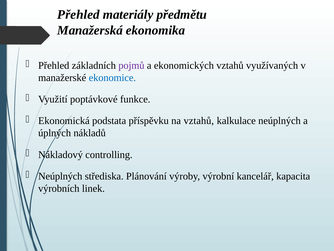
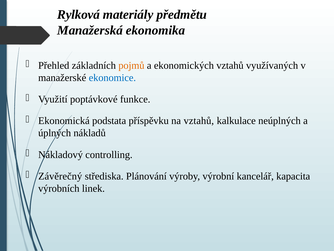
Přehled: Přehled -> Rylková (79, 15)
pojmů colour: purple -> orange (131, 65)
Neúplných: Neúplných -> Závěrečný (60, 176)
